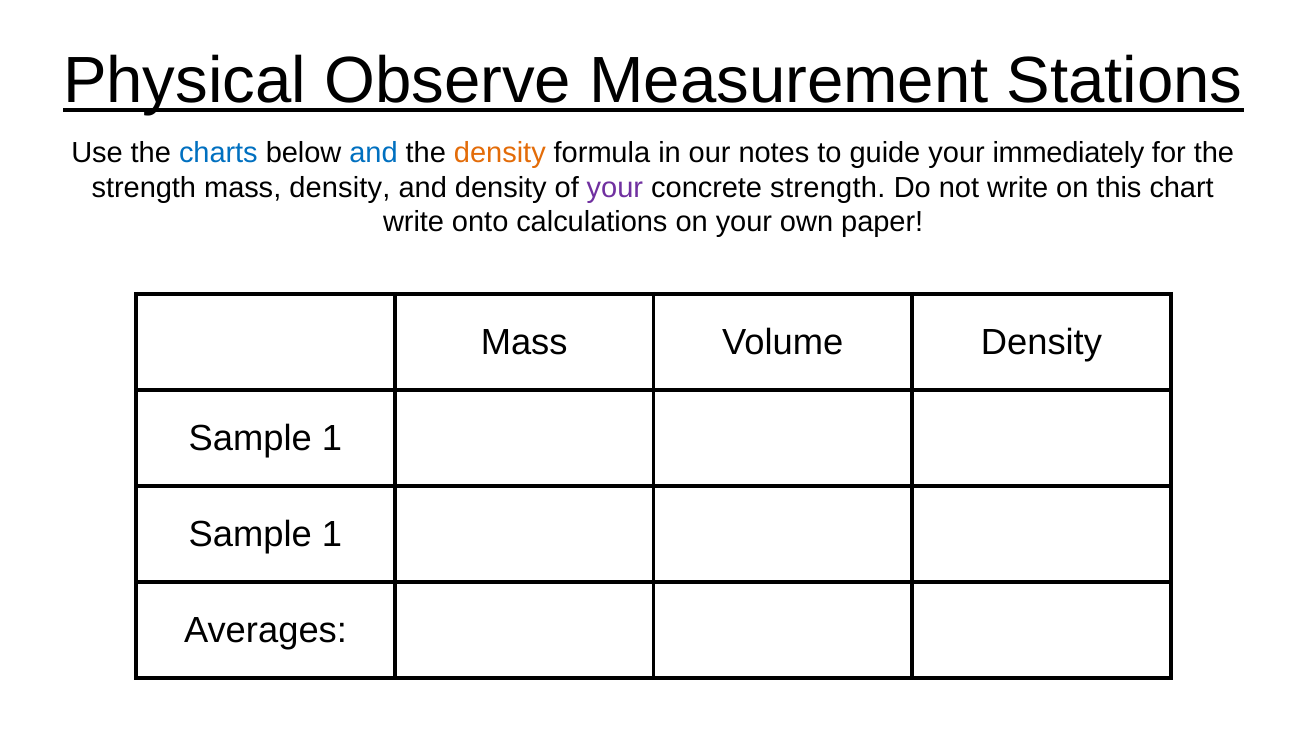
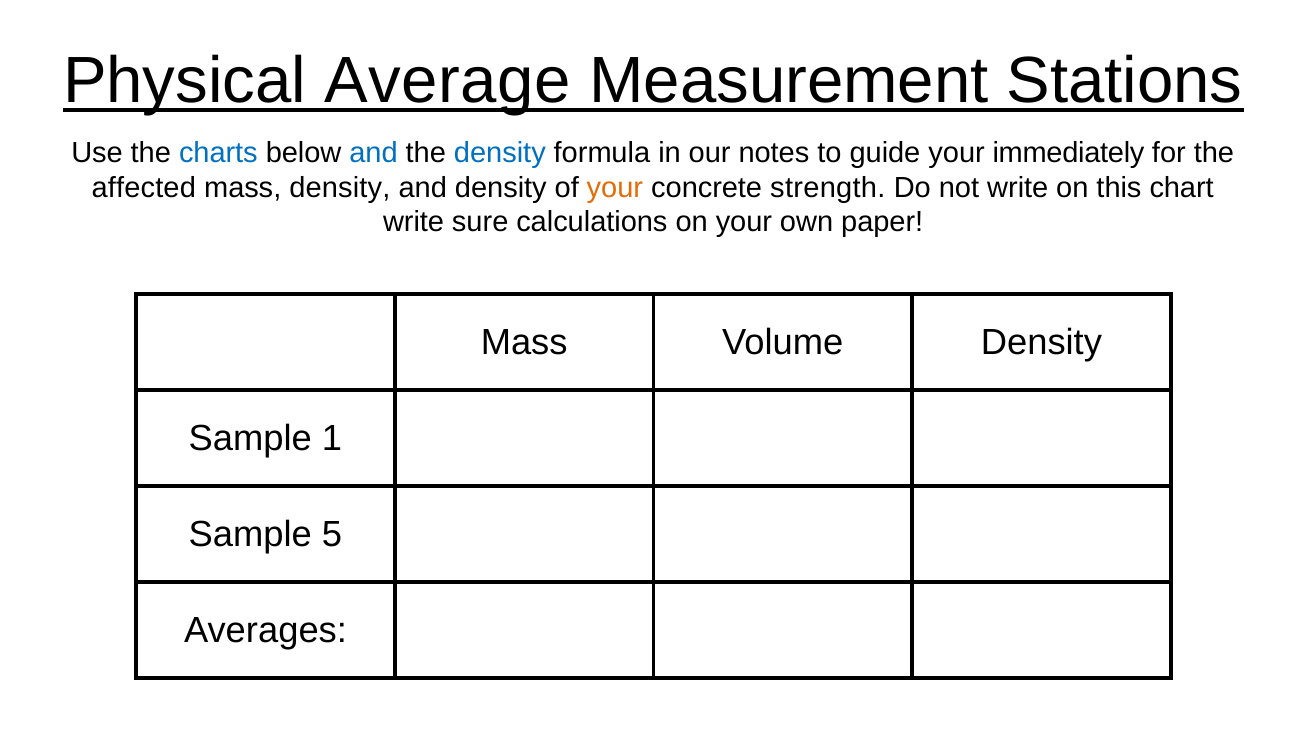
Observe: Observe -> Average (448, 81)
density colour: orange -> blue (500, 153)
strength: strength -> affected (144, 188)
your colour: purple -> orange (615, 188)
onto: onto -> sure (480, 222)
1: 1 -> 5 (332, 535)
